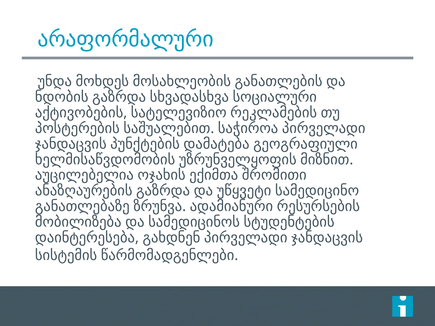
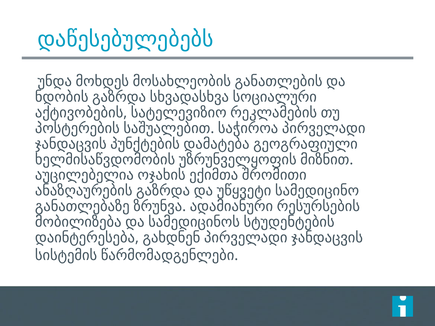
არაფორმალური: არაფორმალური -> დაწესებულებებს (125, 39)
